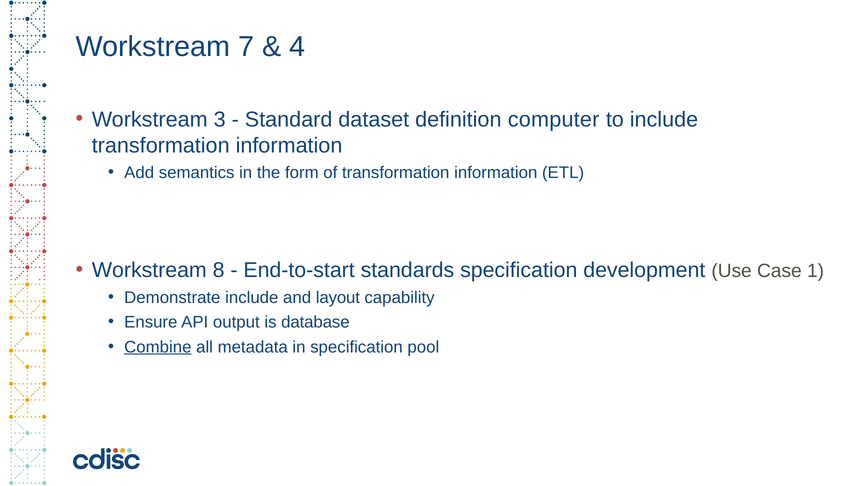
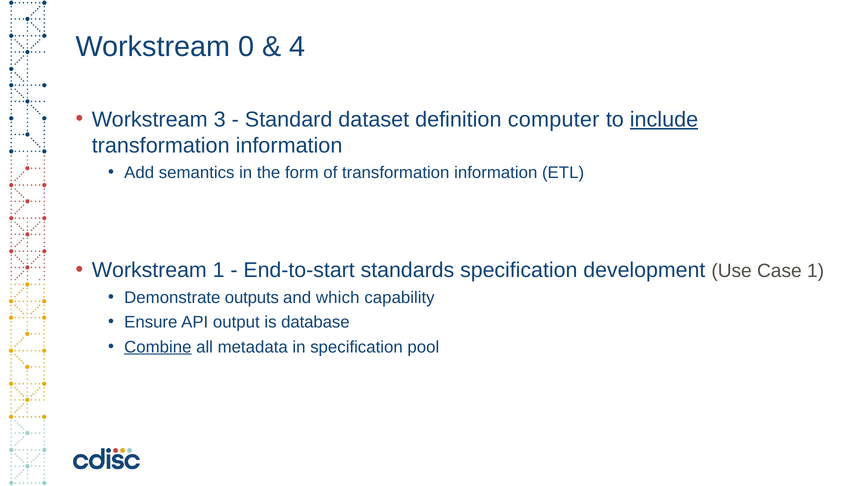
7: 7 -> 0 (246, 47)
include underline: none -> present (664, 119)
Workstream 8: 8 -> 1 (219, 270)
Demonstrate include: include -> outputs (252, 298)
layout: layout -> which (338, 298)
